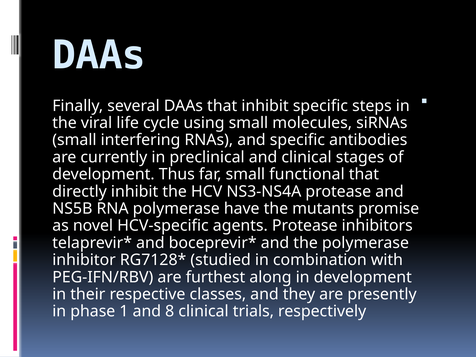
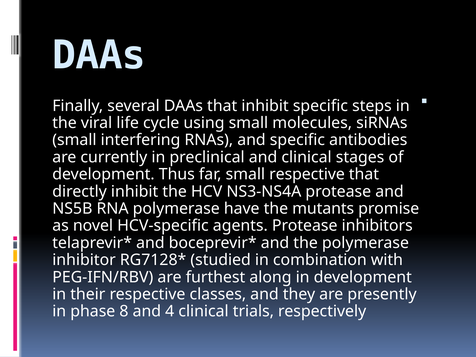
small functional: functional -> respective (307, 174)
1: 1 -> 8 (124, 311)
8: 8 -> 4 (170, 311)
